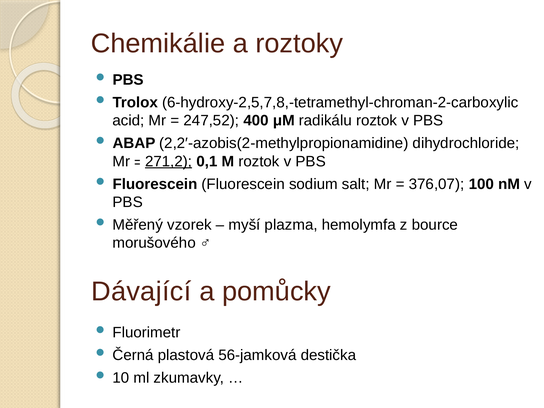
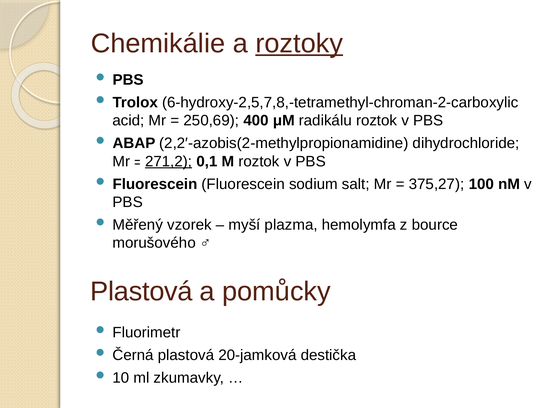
roztoky underline: none -> present (299, 44)
247,52: 247,52 -> 250,69 (211, 121)
376,07: 376,07 -> 375,27 (437, 184)
Dávající: Dávající -> Plastová (141, 292)
56-jamková: 56-jamková -> 20-jamková (257, 355)
